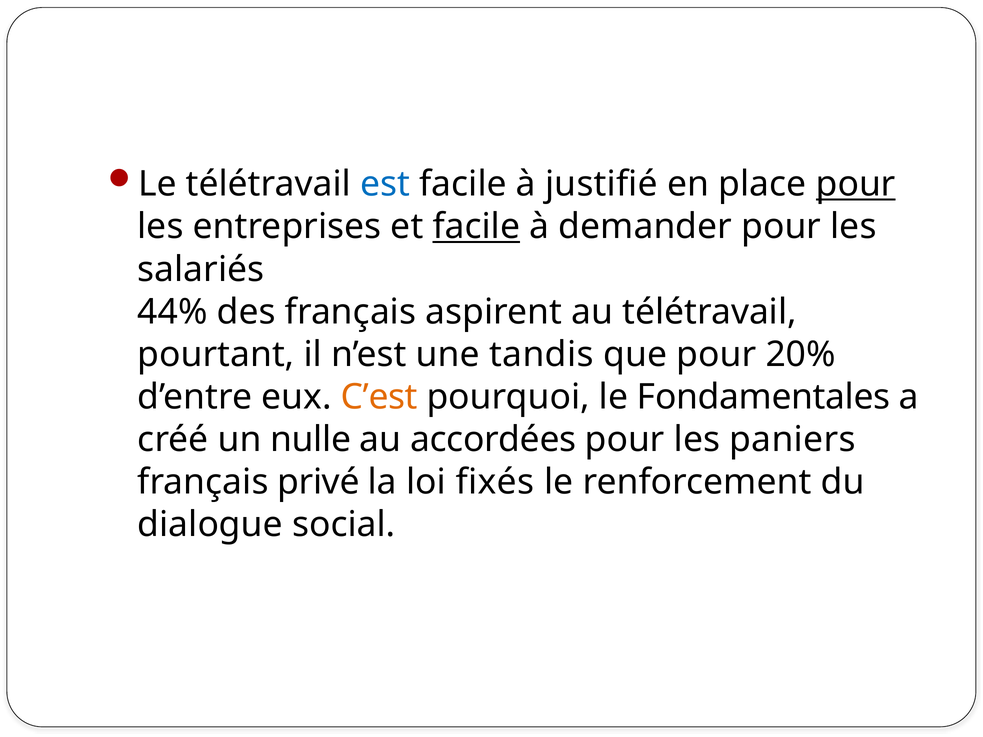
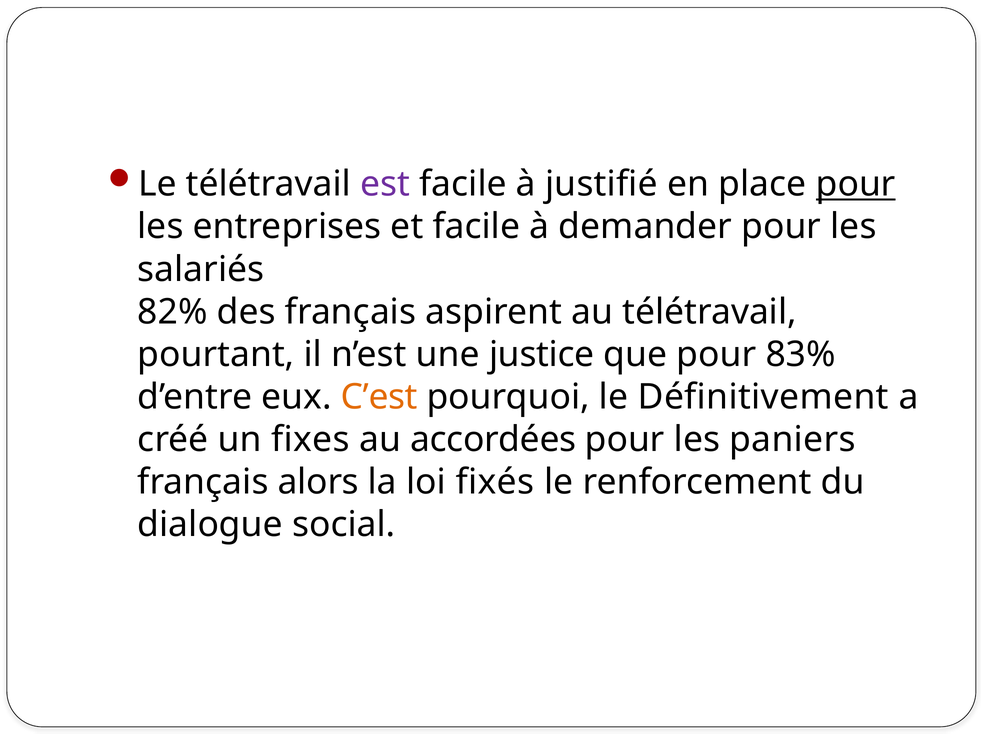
est colour: blue -> purple (385, 184)
facile underline: present -> none (476, 227)
44%: 44% -> 82% (173, 312)
tandis: tandis -> justice (542, 355)
20%: 20% -> 83% (801, 355)
Fondamentales: Fondamentales -> Définitivement (763, 397)
nulle: nulle -> fixes (310, 440)
privé: privé -> alors (318, 482)
